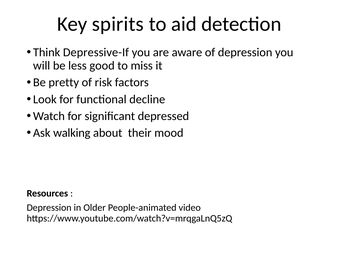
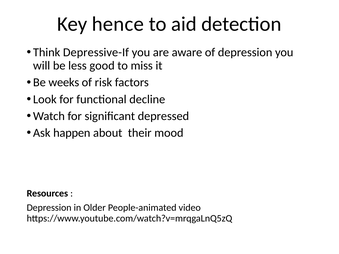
spirits: spirits -> hence (118, 24)
pretty: pretty -> weeks (64, 83)
walking: walking -> happen (72, 133)
